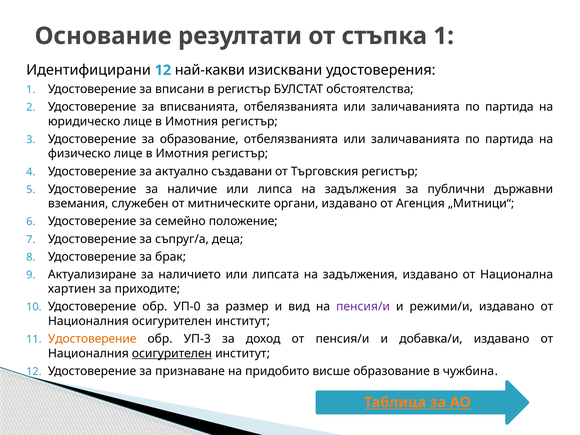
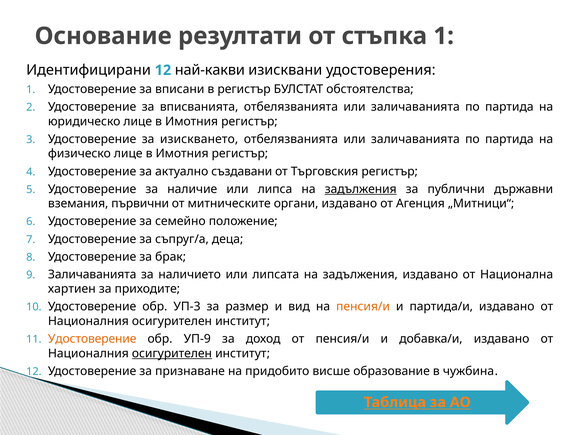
за образование: образование -> изискването (199, 139)
задължения underline: none -> present (361, 189)
служебен: служебен -> първични (140, 204)
Актуализиране: Актуализиране -> Заличаванията (92, 274)
УП-0: УП-0 -> УП-3 (187, 307)
пенсия/и colour: purple -> orange (363, 307)
режими/и: режими/и -> партида/и (441, 307)
УП-3: УП-3 -> УП-9 (197, 339)
